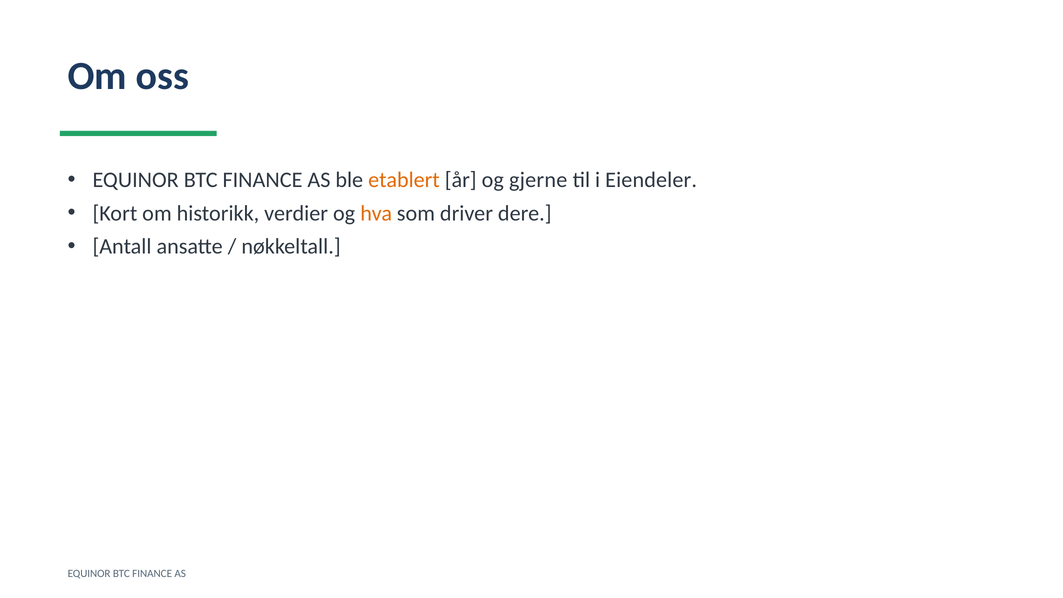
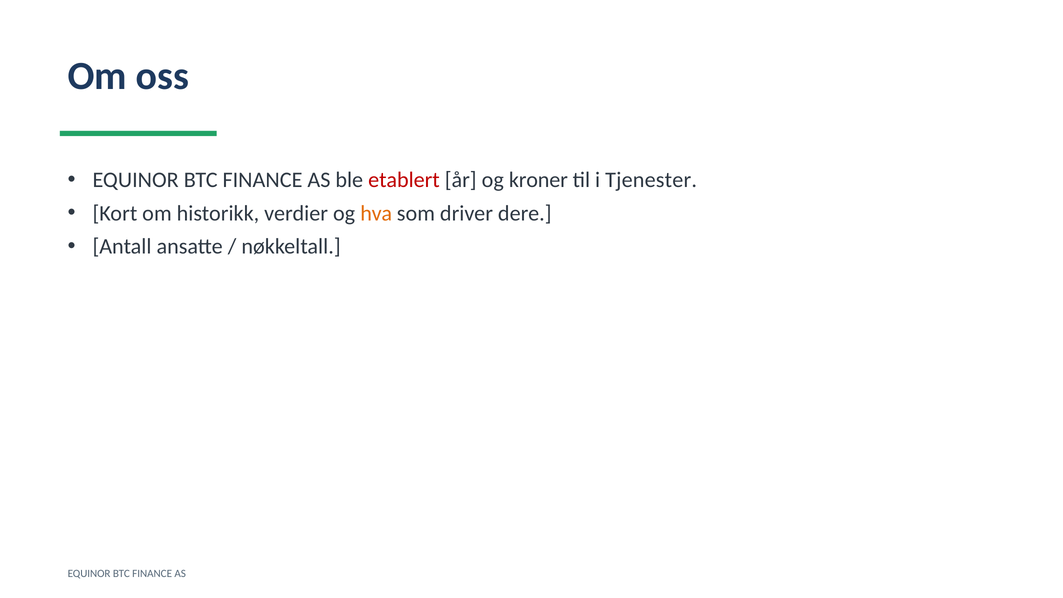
etablert colour: orange -> red (404, 180)
gjerne: gjerne -> kroner (538, 180)
Eiendeler: Eiendeler -> Tjenester (651, 180)
